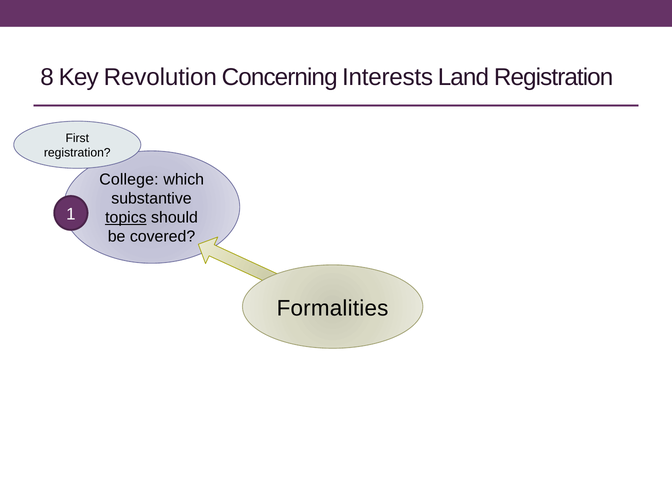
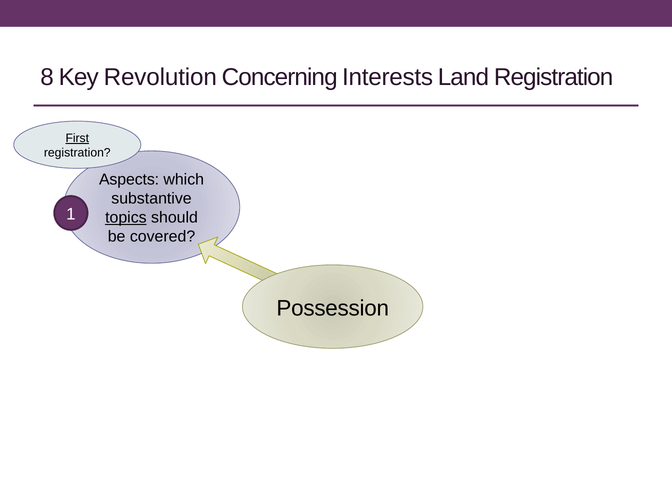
First underline: none -> present (77, 138)
College: College -> Aspects (129, 180)
Formalities: Formalities -> Possession (333, 308)
